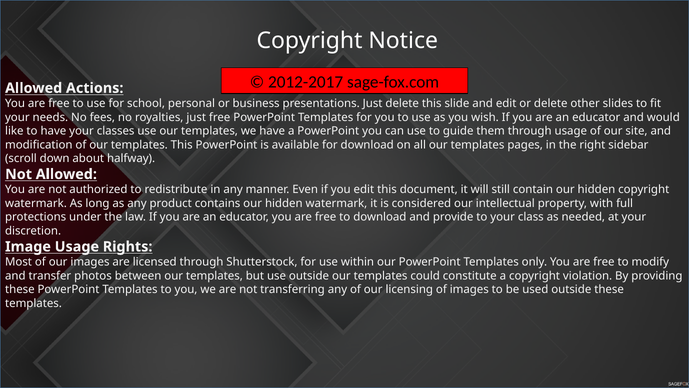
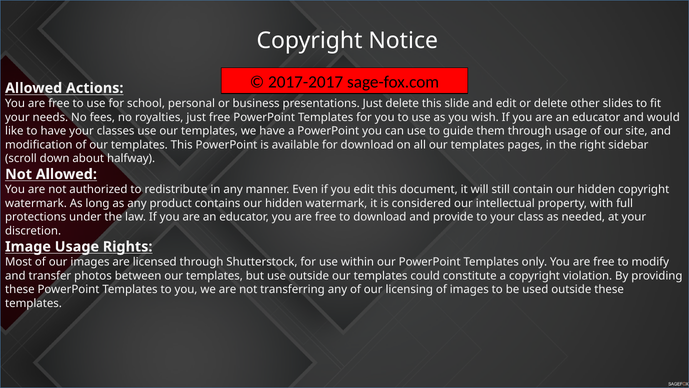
2012-2017: 2012-2017 -> 2017-2017 (306, 82)
